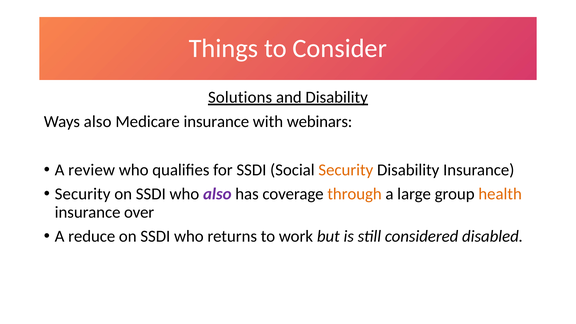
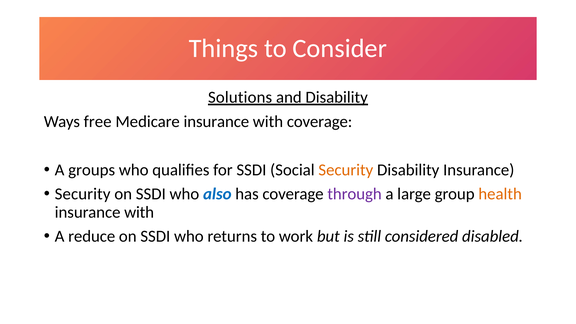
Ways also: also -> free (98, 122)
with webinars: webinars -> coverage (320, 122)
review: review -> groups (92, 170)
also colour: purple -> blue (217, 194)
through colour: orange -> purple (355, 194)
over: over -> with (139, 212)
